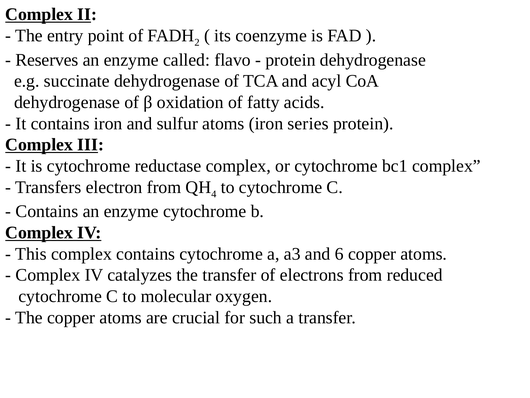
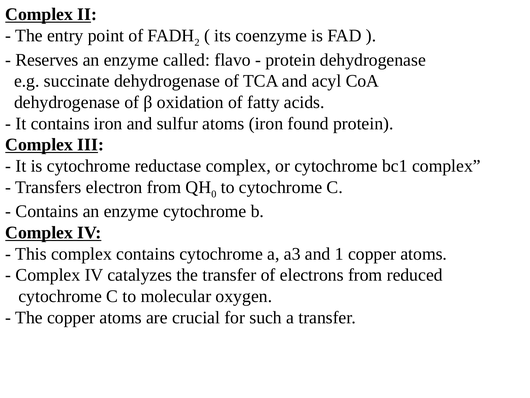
series: series -> found (308, 123)
4: 4 -> 0 (214, 194)
6: 6 -> 1 (339, 254)
